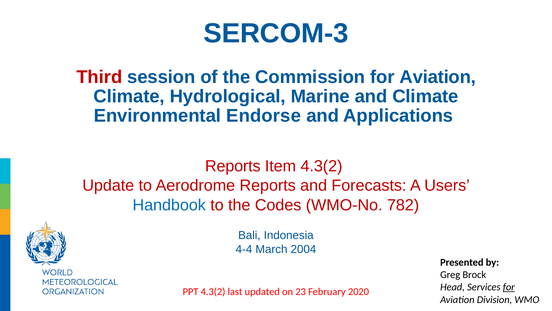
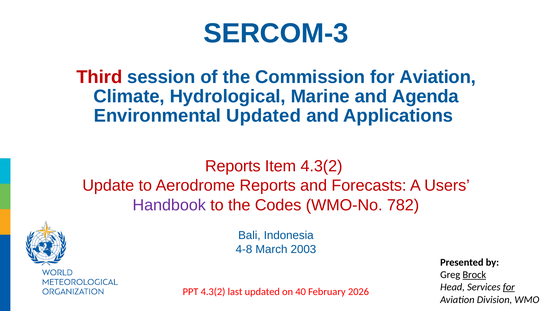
and Climate: Climate -> Agenda (426, 96)
Environmental Endorse: Endorse -> Updated (264, 115)
Handbook colour: blue -> purple (169, 205)
4-4: 4-4 -> 4-8 (244, 249)
2004: 2004 -> 2003 (303, 249)
Brock underline: none -> present (474, 274)
23: 23 -> 40 (301, 291)
2020: 2020 -> 2026 (358, 291)
